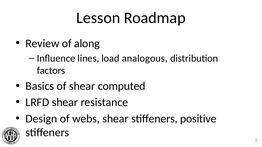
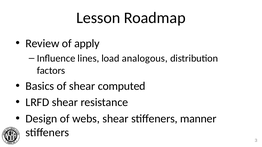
along: along -> apply (87, 43)
positive: positive -> manner (198, 119)
